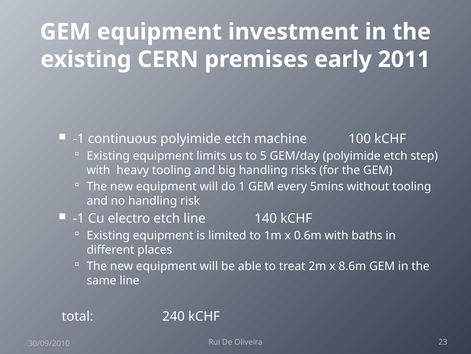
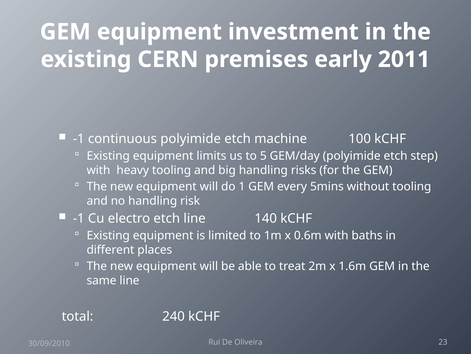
8.6m: 8.6m -> 1.6m (352, 266)
